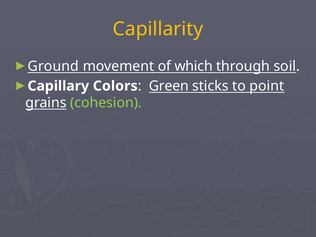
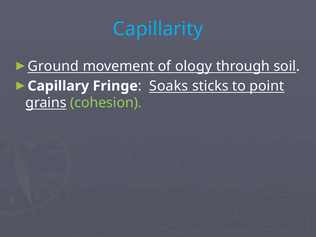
Capillarity colour: yellow -> light blue (158, 29)
which: which -> ology (194, 66)
Colors: Colors -> Fringe (115, 86)
Green: Green -> Soaks (169, 86)
